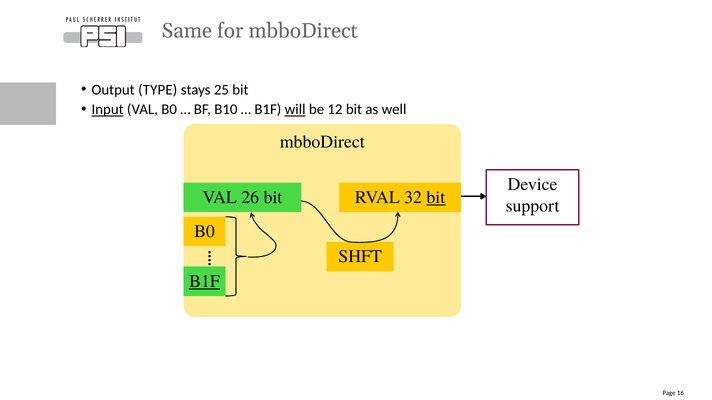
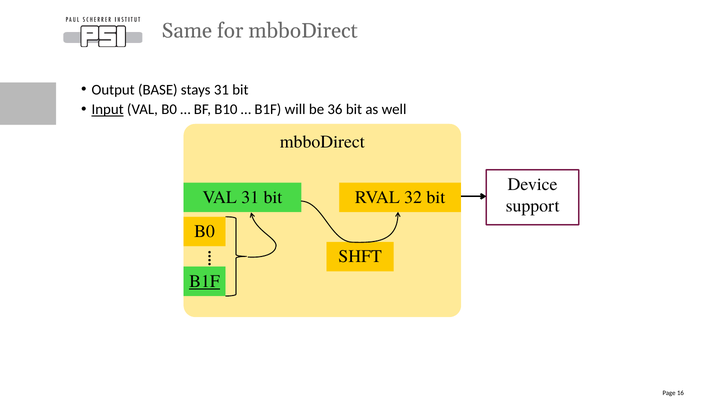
TYPE: TYPE -> BASE (158, 90)
stays 25: 25 -> 31 (221, 90)
will underline: present -> none (295, 110)
12: 12 -> 36 (335, 110)
VAL 26: 26 -> 31 (250, 197)
bit underline: present -> none (436, 197)
